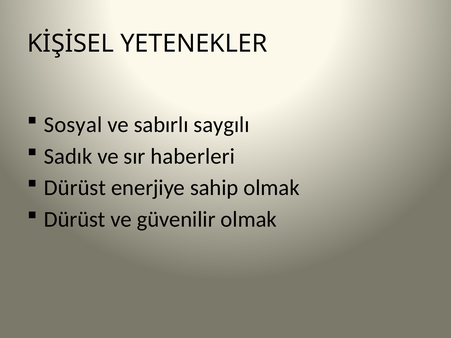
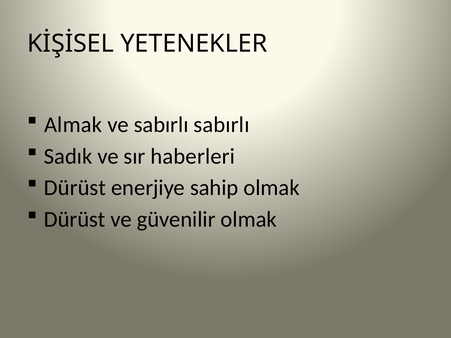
Sosyal: Sosyal -> Almak (73, 125)
sabırlı saygılı: saygılı -> sabırlı (222, 125)
